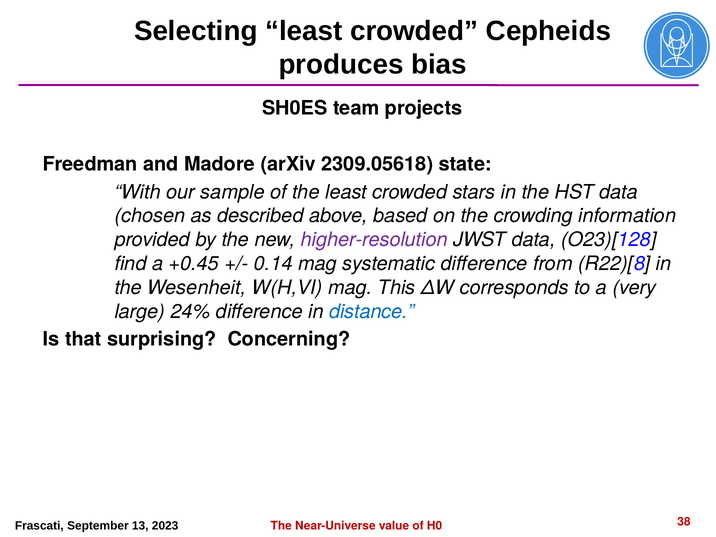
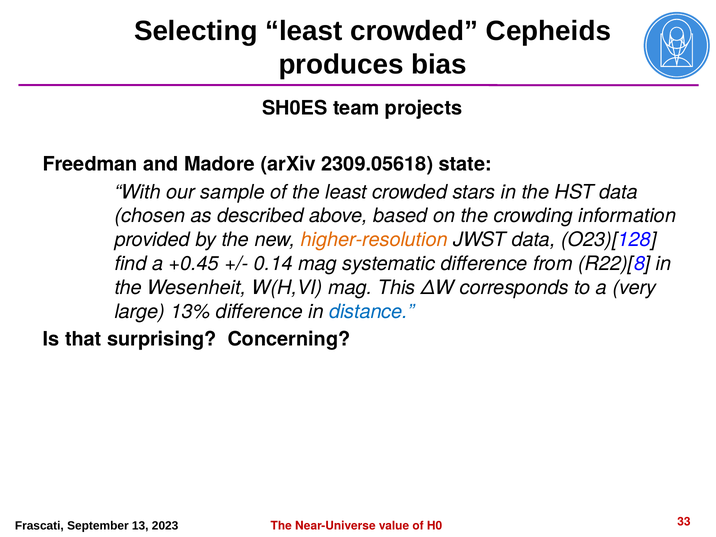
higher-resolution colour: purple -> orange (374, 240)
24%: 24% -> 13% (190, 311)
38: 38 -> 33 (684, 522)
